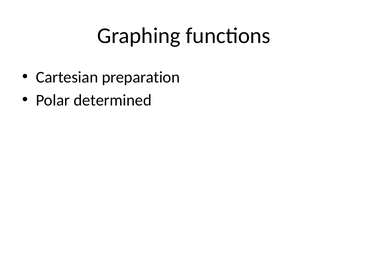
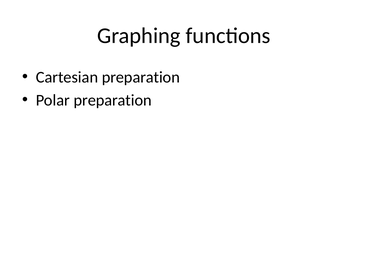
Polar determined: determined -> preparation (113, 100)
